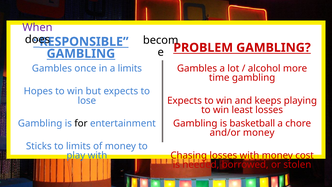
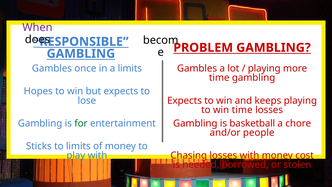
alcohol: alcohol -> playing (264, 68)
win least: least -> time (242, 110)
for colour: black -> green (81, 123)
and/or money: money -> people (259, 132)
